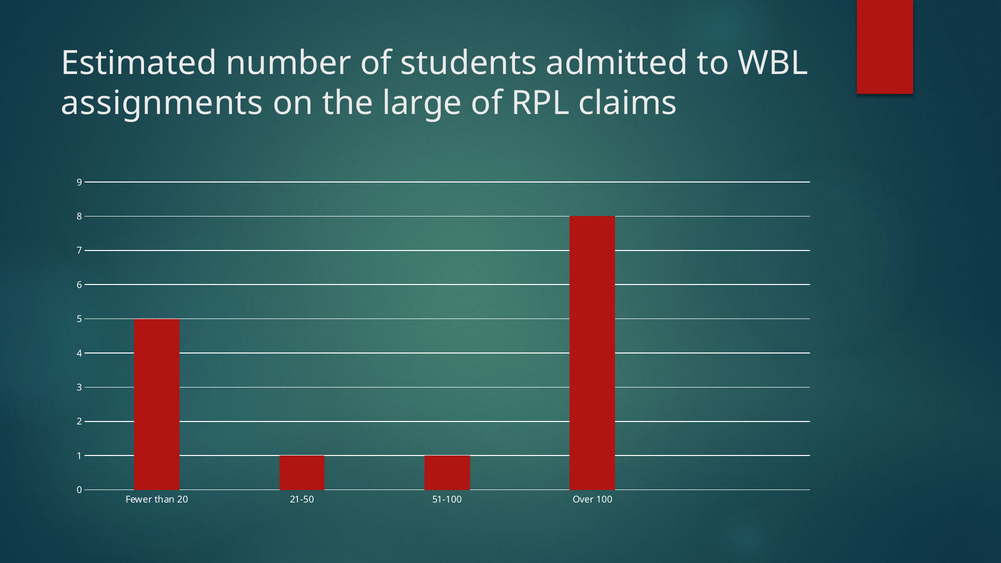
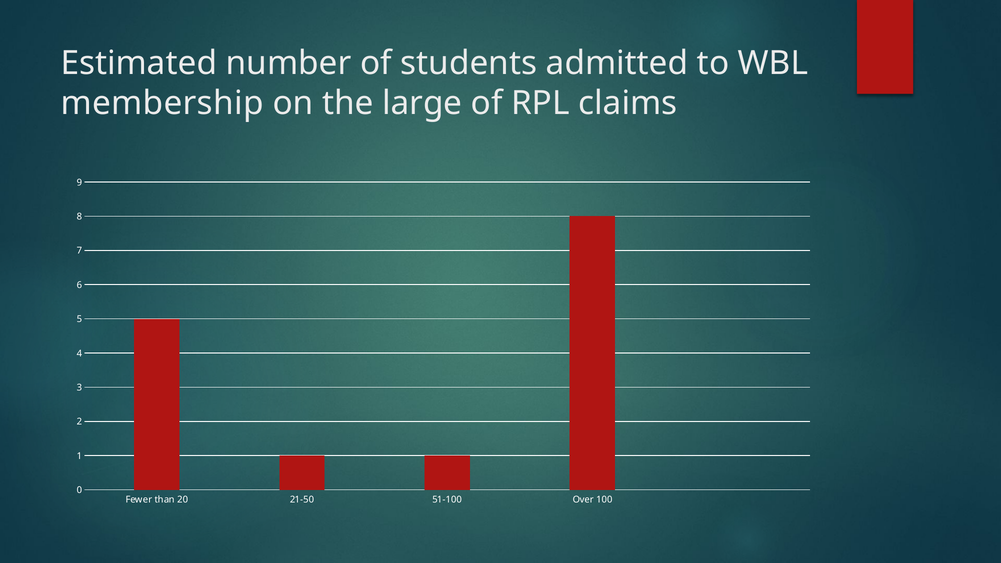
assignments: assignments -> membership (162, 103)
